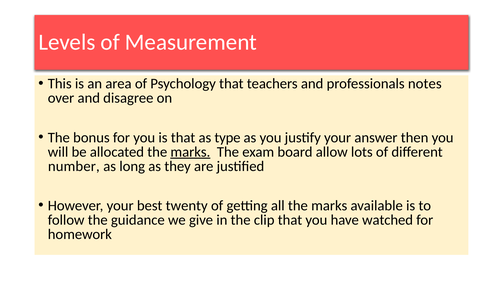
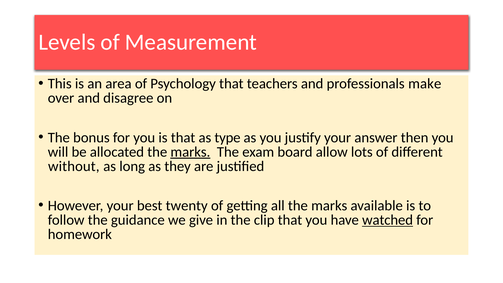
notes: notes -> make (425, 84)
number: number -> without (74, 166)
watched underline: none -> present (388, 220)
